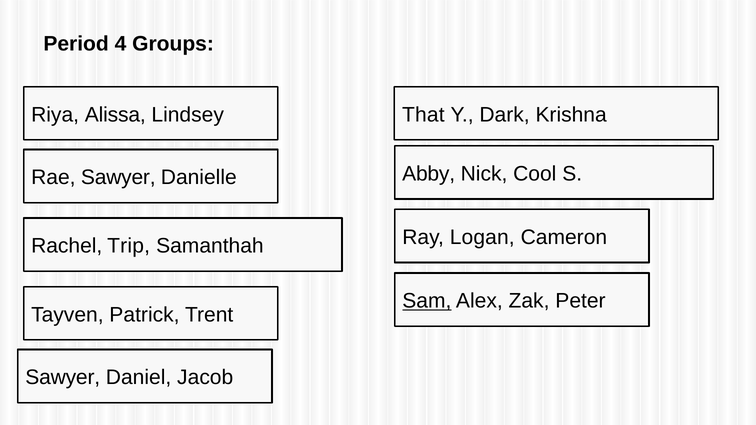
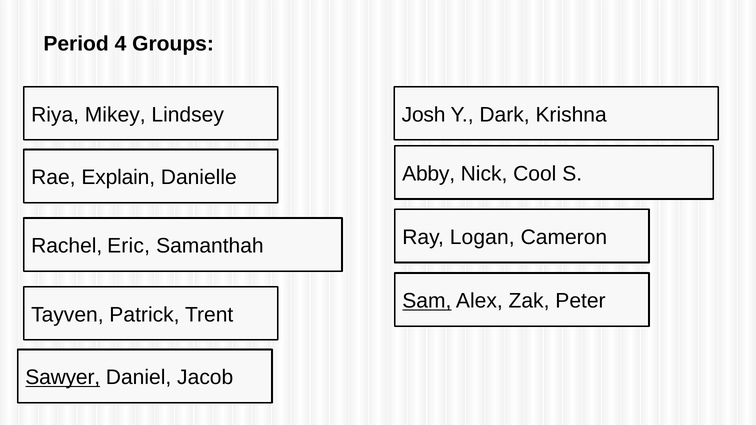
Alissa: Alissa -> Mikey (115, 115)
That: That -> Josh (424, 115)
Rae Sawyer: Sawyer -> Explain (118, 178)
Trip: Trip -> Eric (129, 246)
Sawyer underline: none -> present (63, 378)
